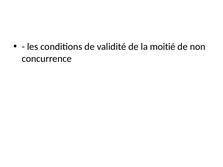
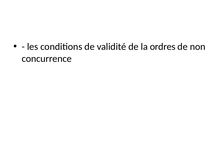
moitié: moitié -> ordres (163, 47)
